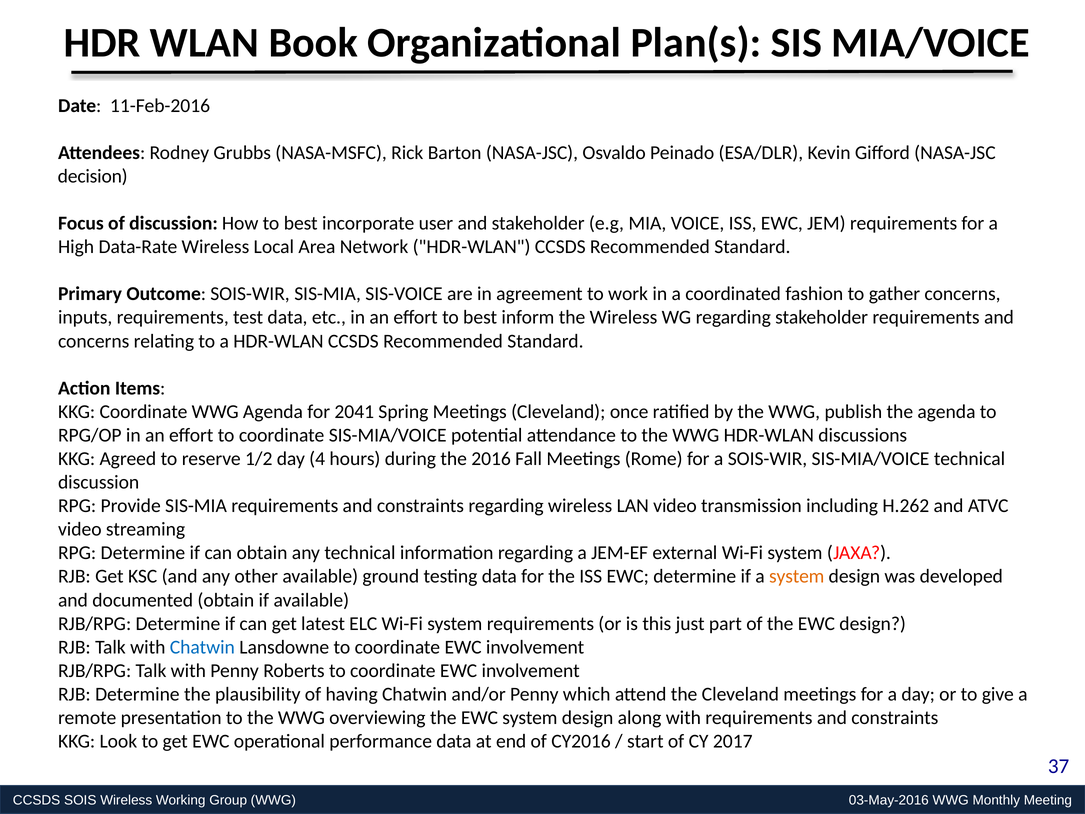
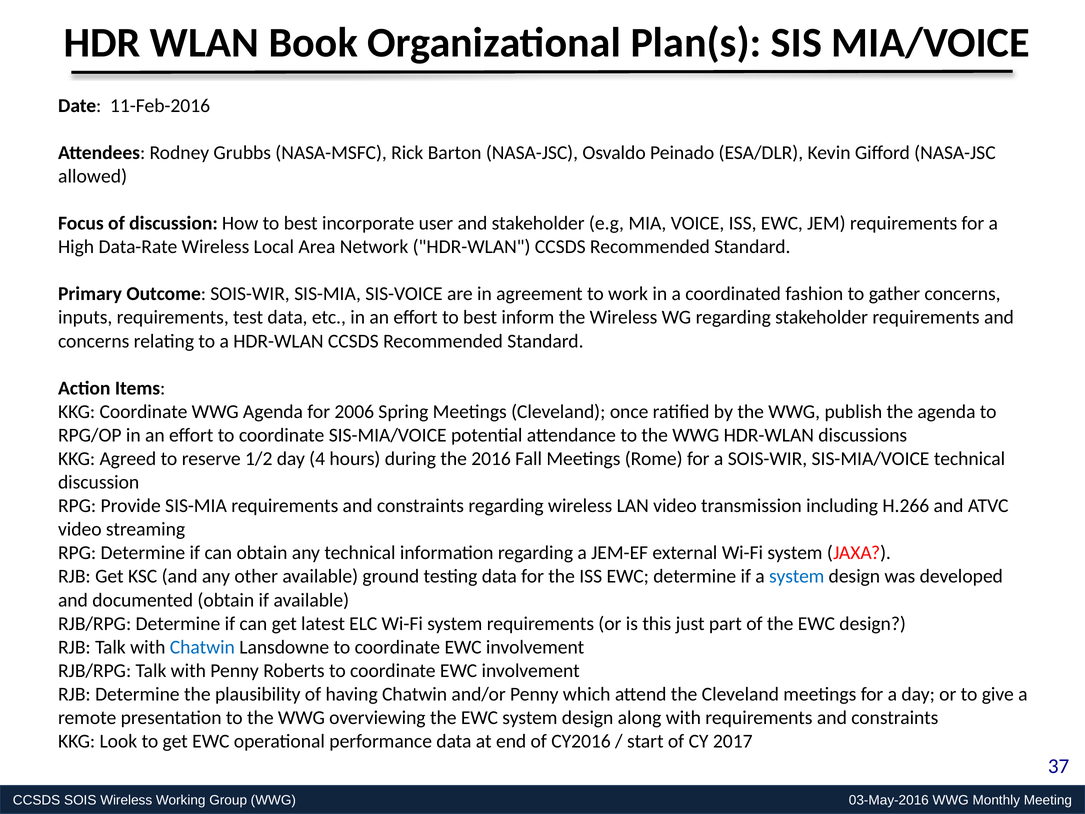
decision: decision -> allowed (93, 176)
2041: 2041 -> 2006 (354, 412)
H.262: H.262 -> H.266 (906, 506)
system colour: orange -> blue (797, 576)
